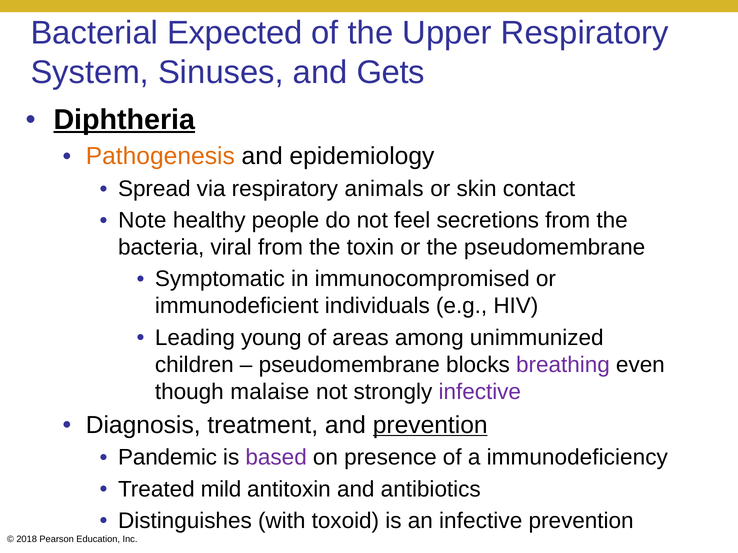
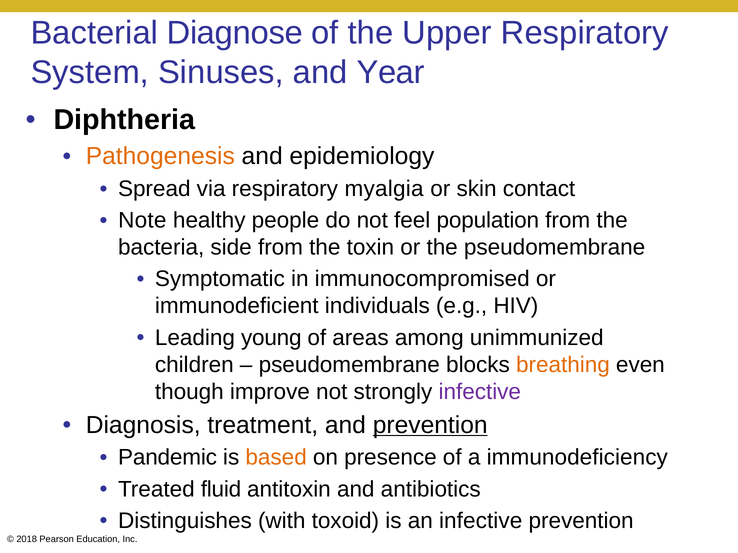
Expected: Expected -> Diagnose (235, 33)
Gets: Gets -> Year (391, 72)
Diphtheria underline: present -> none (124, 120)
animals: animals -> myalgia (384, 189)
secretions: secretions -> population (488, 221)
viral: viral -> side (231, 248)
breathing colour: purple -> orange (563, 365)
malaise: malaise -> improve (270, 392)
based colour: purple -> orange (276, 458)
mild: mild -> fluid (221, 490)
